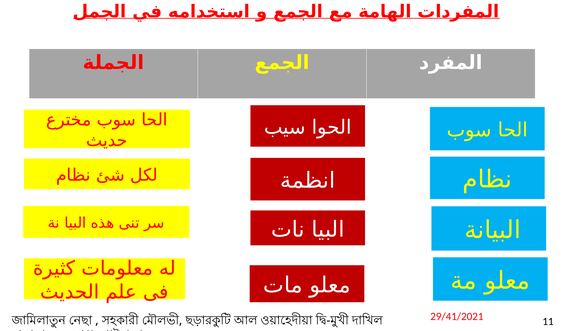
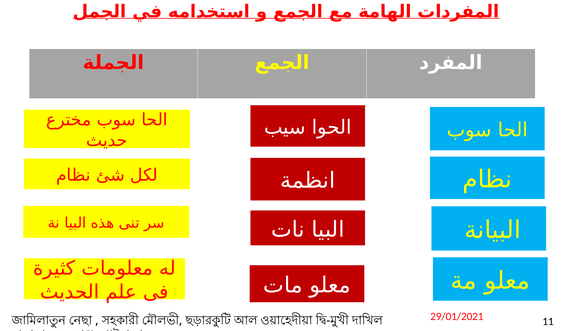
29/41/2021: 29/41/2021 -> 29/01/2021 (457, 316)
